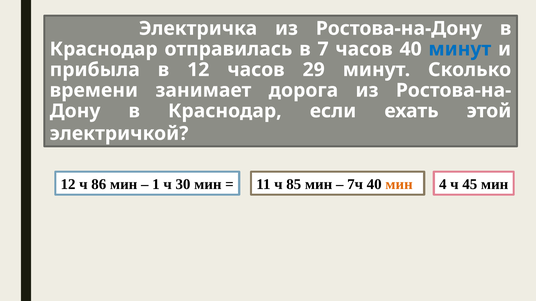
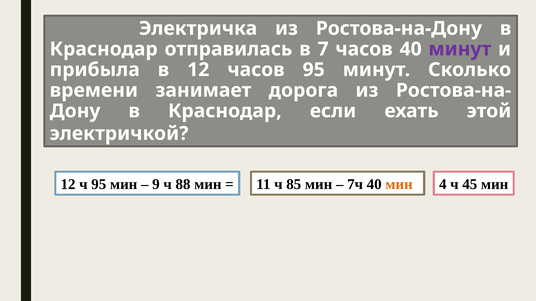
минут colour: blue -> purple (460, 49)
часов 29: 29 -> 95 (314, 70)
ч 86: 86 -> 95 (99, 184)
1: 1 -> 9 (156, 184)
30: 30 -> 88 (183, 184)
